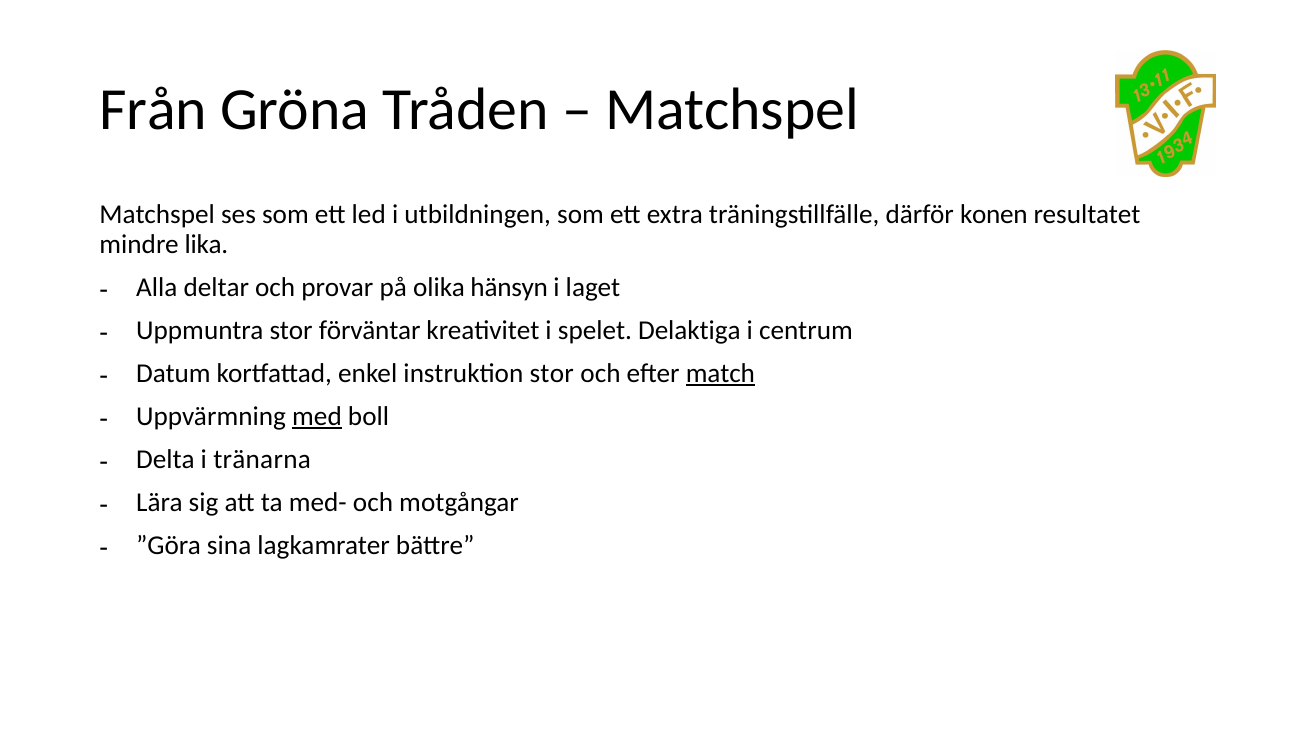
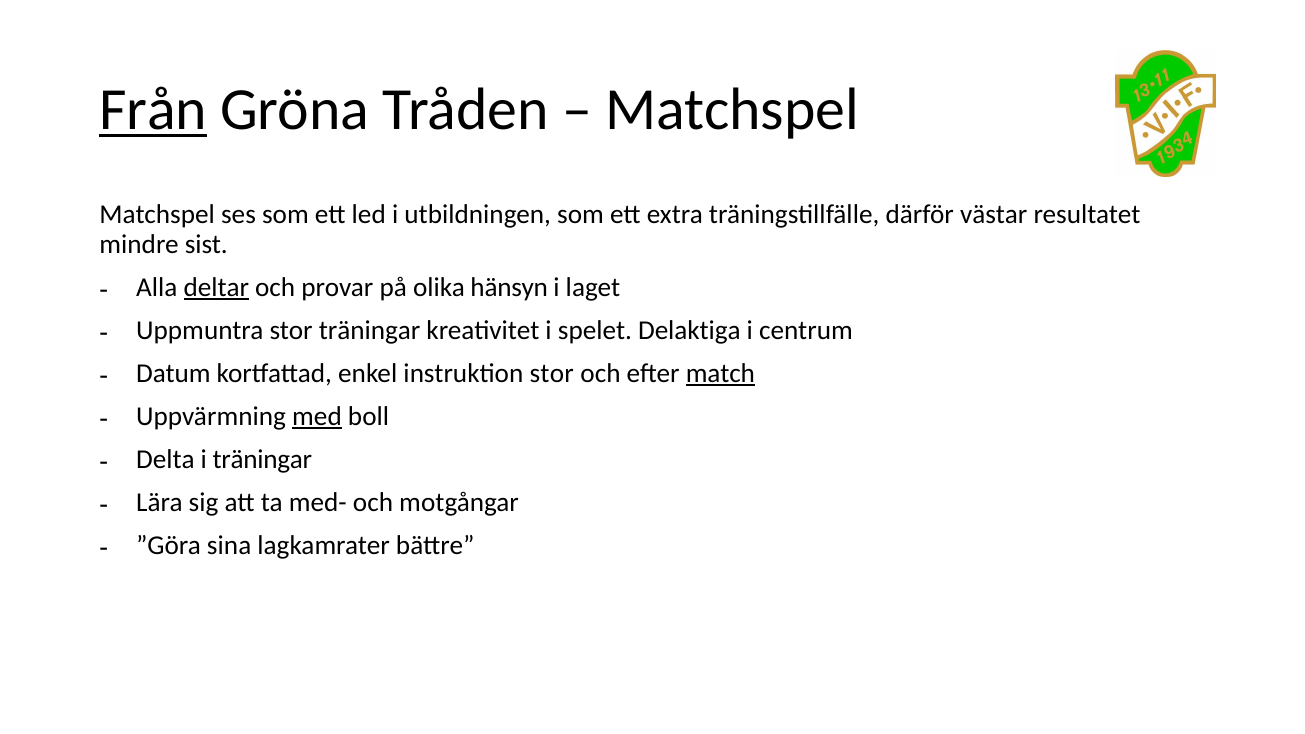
Från underline: none -> present (153, 110)
konen: konen -> västar (994, 215)
lika: lika -> sist (206, 244)
deltar underline: none -> present (216, 287)
stor förväntar: förväntar -> träningar (370, 330)
i tränarna: tränarna -> träningar (262, 459)
